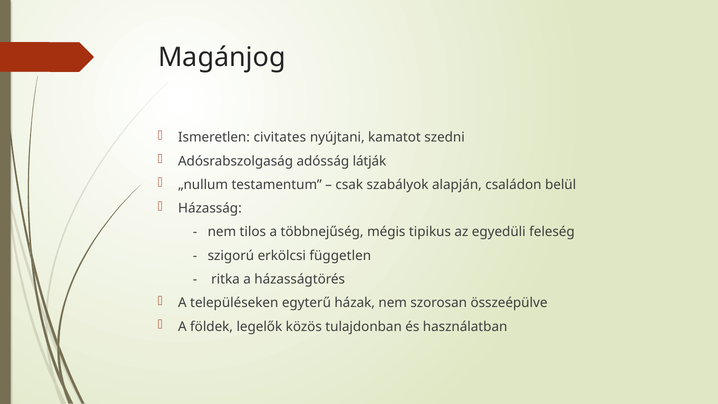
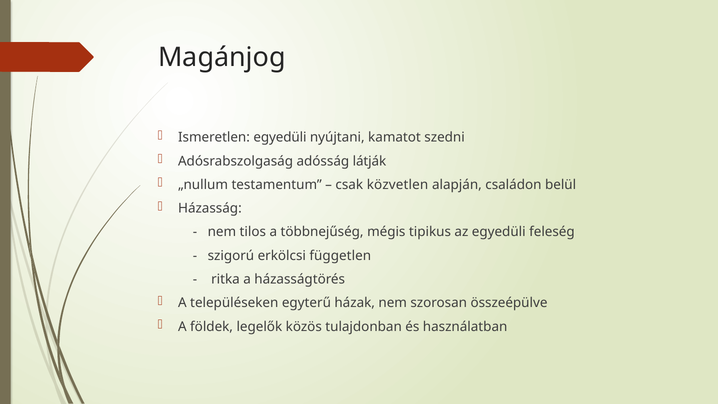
Ismeretlen civitates: civitates -> egyedüli (280, 137)
szabályok: szabályok -> közvetlen (397, 185)
